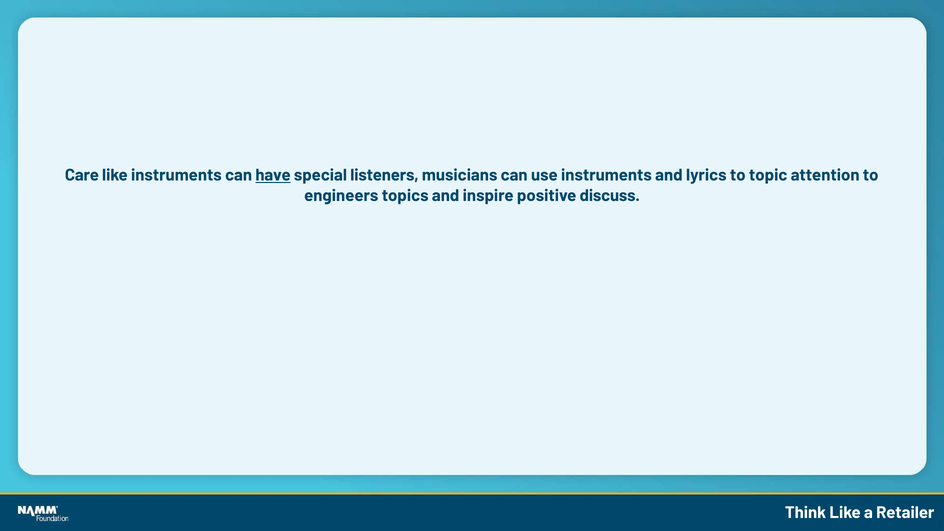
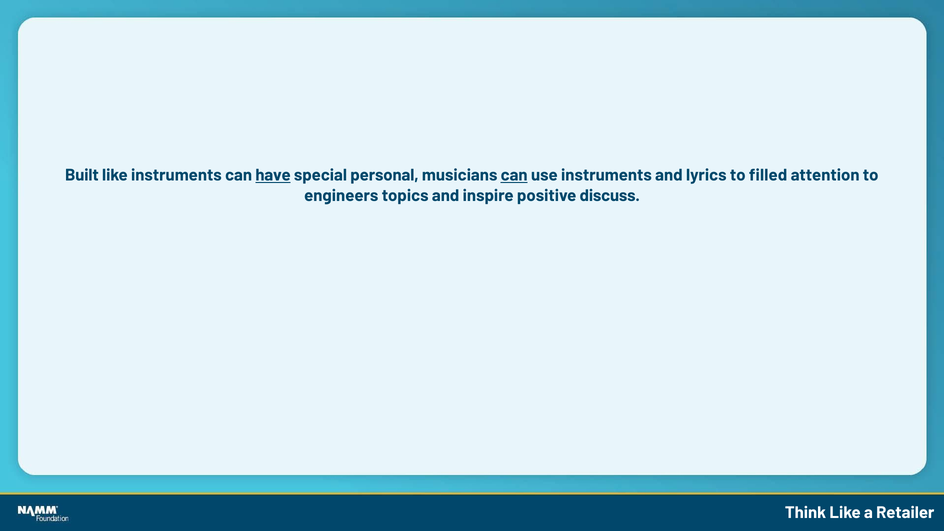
Care: Care -> Built (82, 175)
listeners: listeners -> personal (385, 175)
can underline: none -> present (514, 175)
topic: topic -> filled (768, 175)
